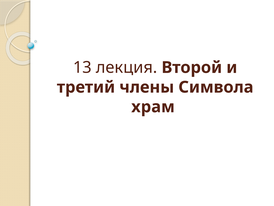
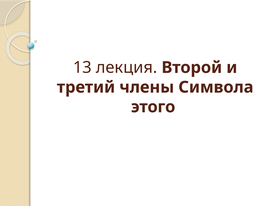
храм: храм -> этого (153, 107)
